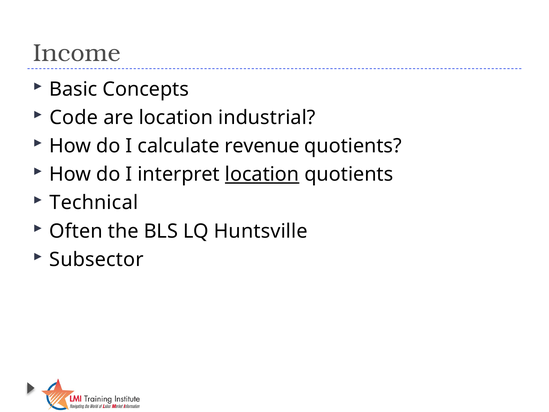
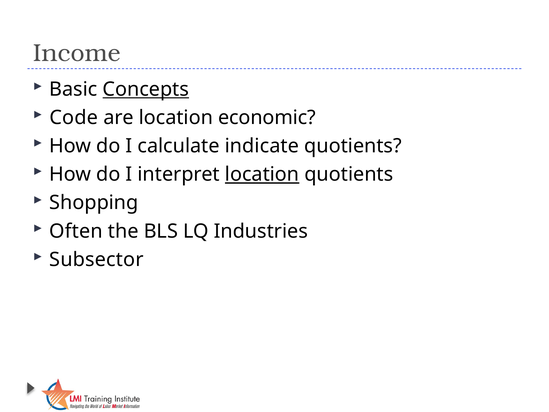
Concepts underline: none -> present (146, 89)
industrial: industrial -> economic (267, 118)
revenue: revenue -> indicate (262, 146)
Technical: Technical -> Shopping (94, 203)
Huntsville: Huntsville -> Industries (261, 231)
